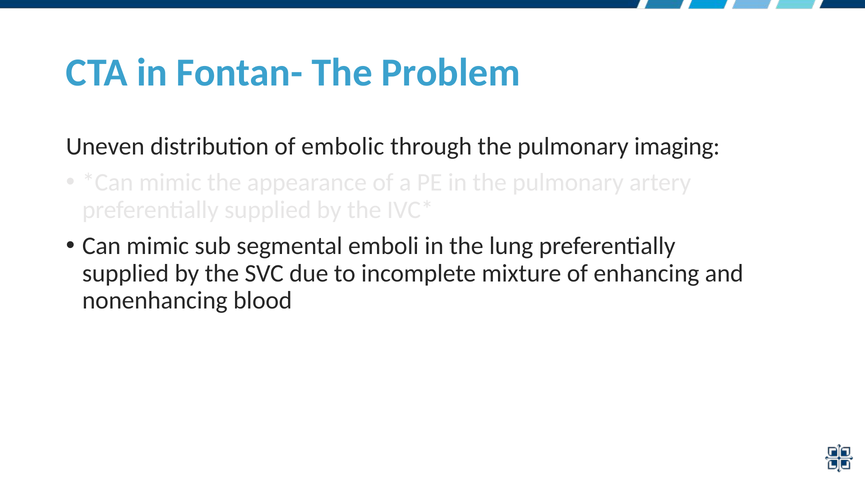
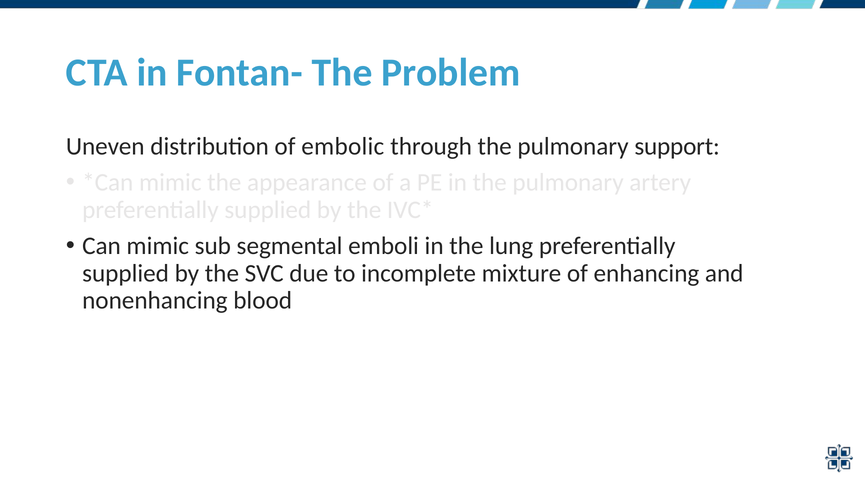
imaging: imaging -> support (677, 146)
